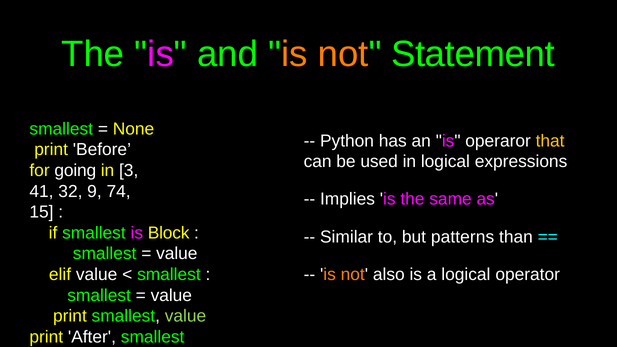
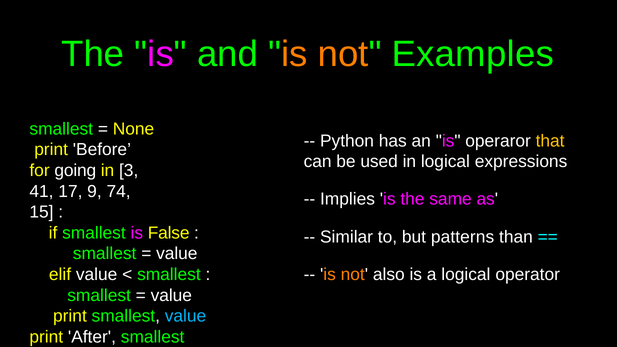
Statement: Statement -> Examples (473, 54)
32: 32 -> 17 (70, 191)
Block: Block -> False (169, 233)
value colour: light green -> light blue (186, 316)
